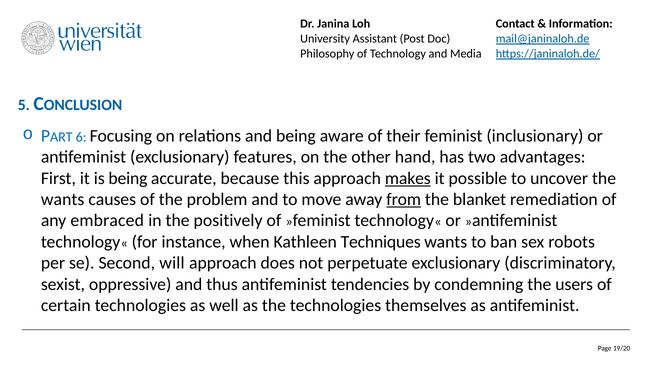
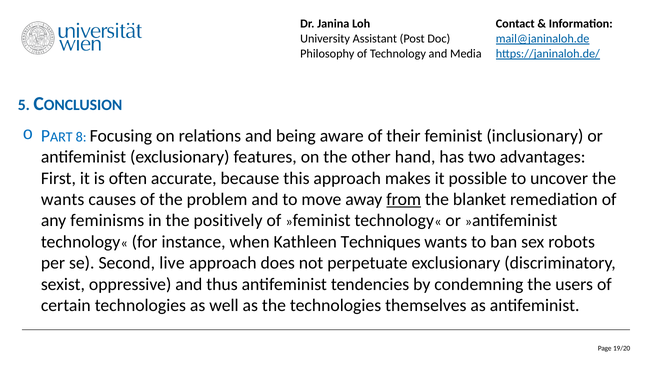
6: 6 -> 8 (81, 137)
is being: being -> often (128, 178)
makes underline: present -> none (408, 178)
embraced: embraced -> feminisms (107, 220)
will: will -> live (172, 263)
